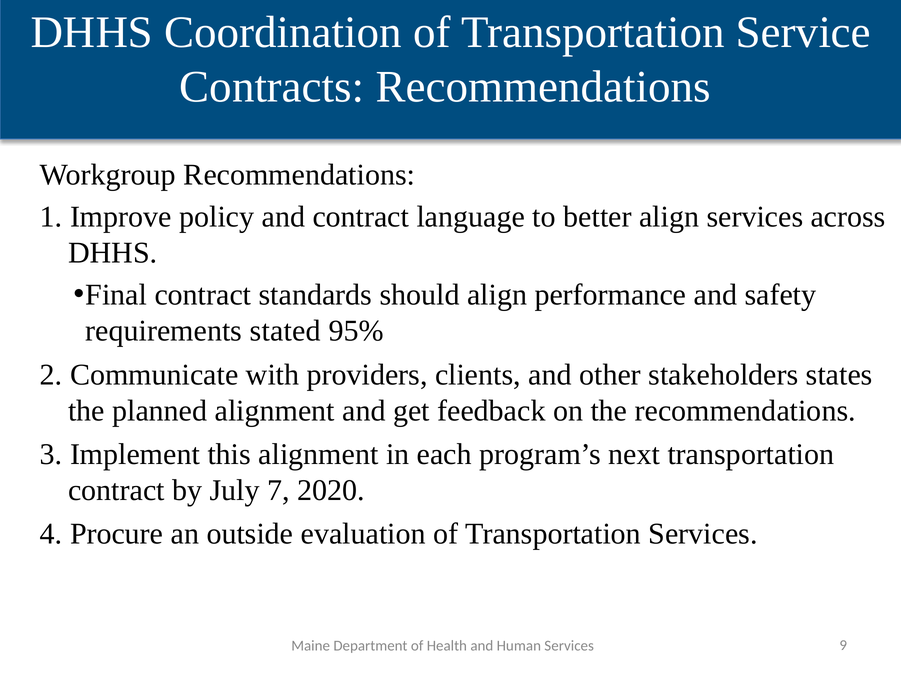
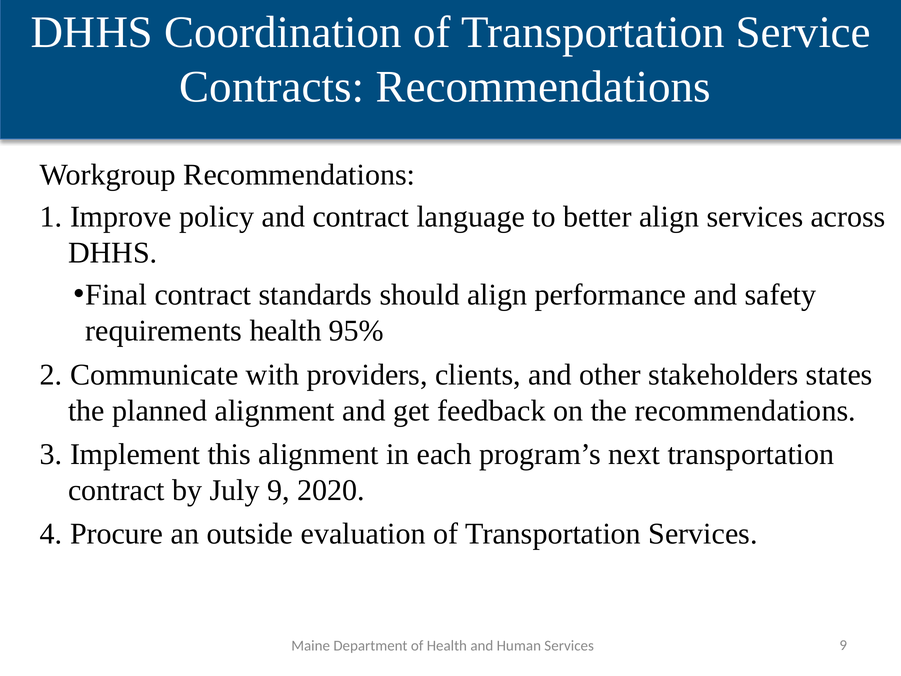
requirements stated: stated -> health (286, 331)
July 7: 7 -> 9 (279, 490)
